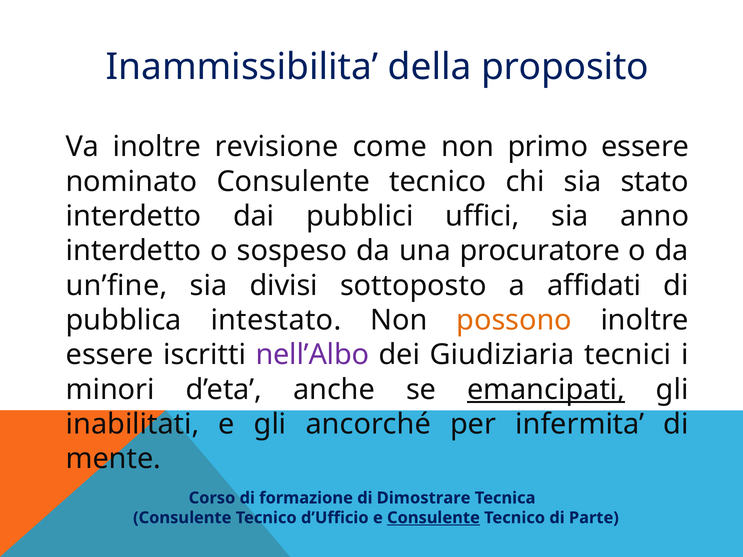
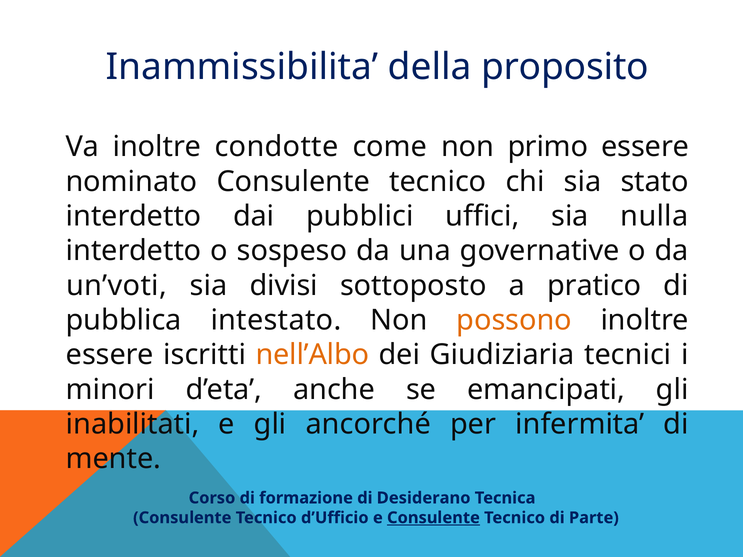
revisione: revisione -> condotte (277, 147)
anno: anno -> nulla (654, 216)
procuratore: procuratore -> governative (540, 251)
un’fine: un’fine -> un’voti (116, 286)
affidati: affidati -> pratico (594, 286)
nell’Albo colour: purple -> orange (312, 355)
emancipati underline: present -> none (546, 390)
Dimostrare: Dimostrare -> Desiderano (424, 498)
